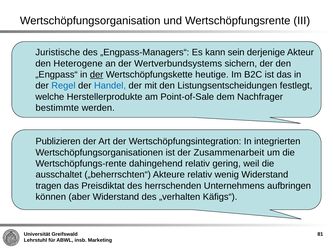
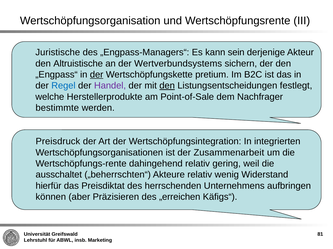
Heterogene: Heterogene -> Altruistische (78, 64)
heutige: heutige -> pretium (212, 75)
Handel colour: blue -> purple (110, 86)
den underline: none -> present (167, 86)
Publizieren: Publizieren -> Preisdruck (58, 142)
tragen: tragen -> hierfür (49, 186)
aber Widerstand: Widerstand -> Präzisieren (116, 197)
„verhalten: „verhalten -> „erreichen (180, 197)
